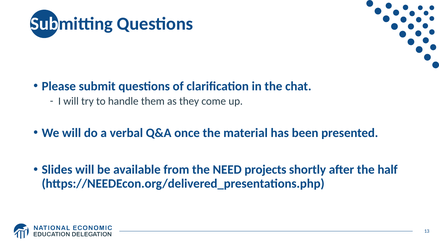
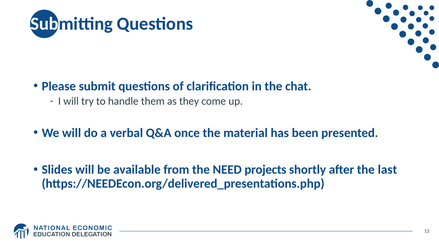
half: half -> last (387, 170)
